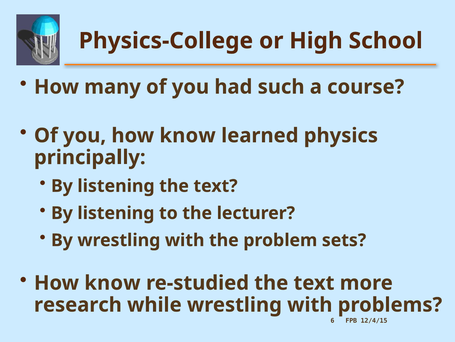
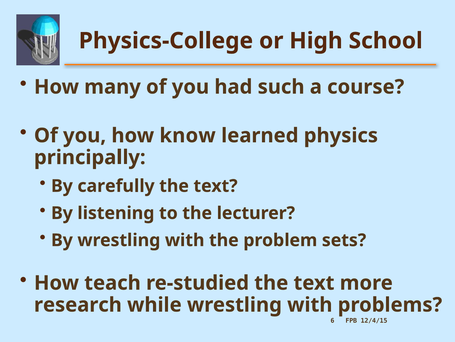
listening: listening -> carefully (116, 186)
know: know -> teach (113, 282)
